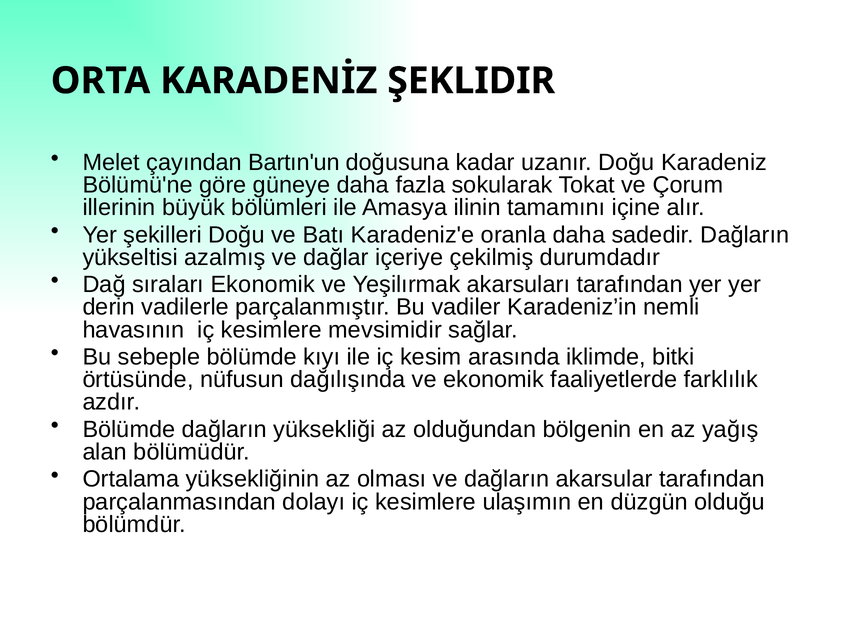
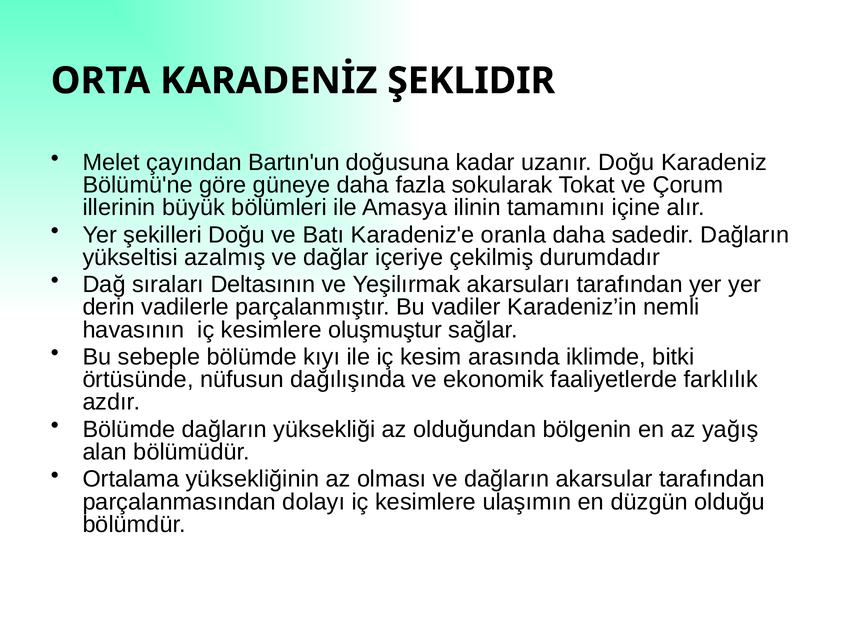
sıraları Ekonomik: Ekonomik -> Deltasının (263, 285)
mevsimidir: mevsimidir -> oluşmuştur (385, 330)
